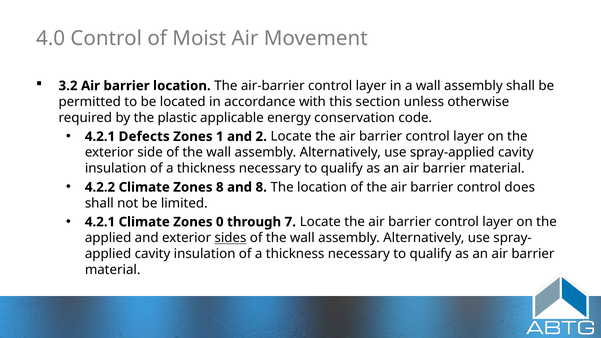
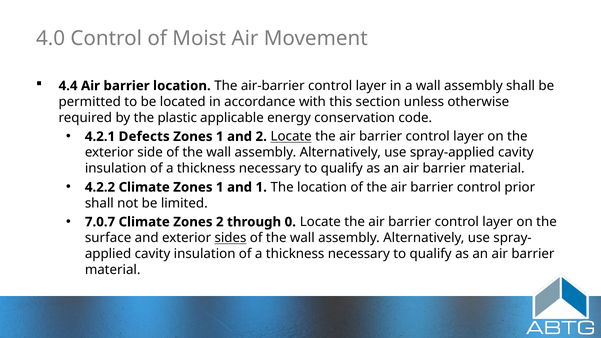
3.2: 3.2 -> 4.4 (68, 86)
Locate underline: none -> present (291, 137)
Climate Zones 8: 8 -> 1 (220, 187)
and 8: 8 -> 1 (261, 187)
does: does -> prior (520, 187)
4.2.1: 4.2.1 -> 7.0.7 (100, 222)
Zones 0: 0 -> 2 (220, 222)
7: 7 -> 0 (290, 222)
applied: applied -> surface (108, 238)
